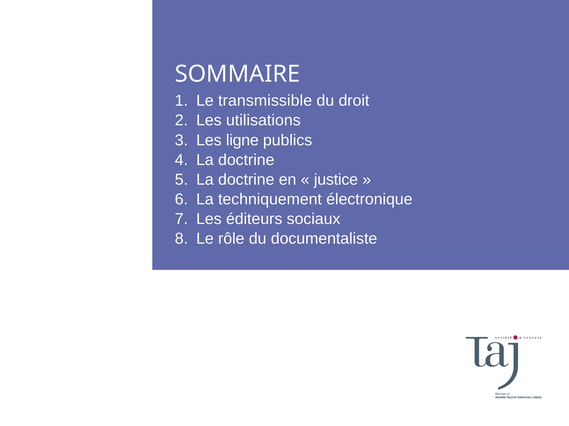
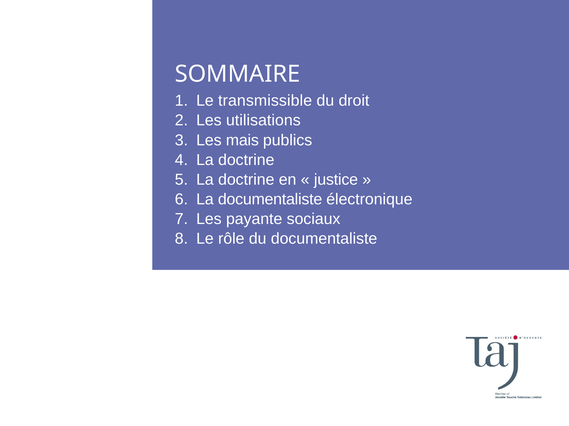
ligne: ligne -> mais (242, 140)
La techniquement: techniquement -> documentaliste (270, 200)
éditeurs: éditeurs -> payante (254, 219)
